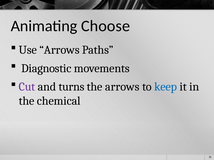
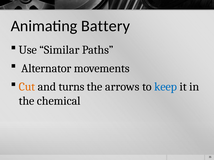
Choose: Choose -> Battery (106, 26)
Use Arrows: Arrows -> Similar (59, 50)
Diagnostic: Diagnostic -> Alternator (46, 68)
Cut colour: purple -> orange (27, 87)
